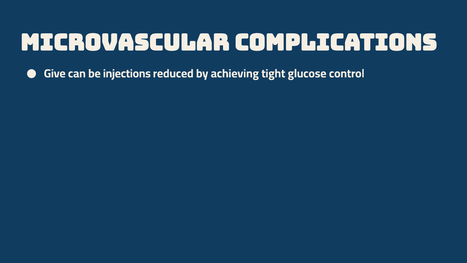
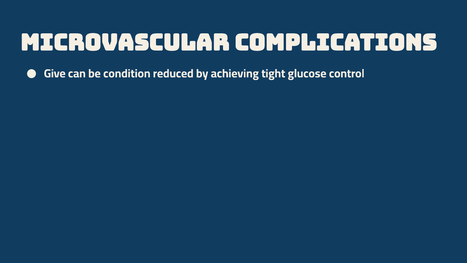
injections: injections -> condition (127, 73)
